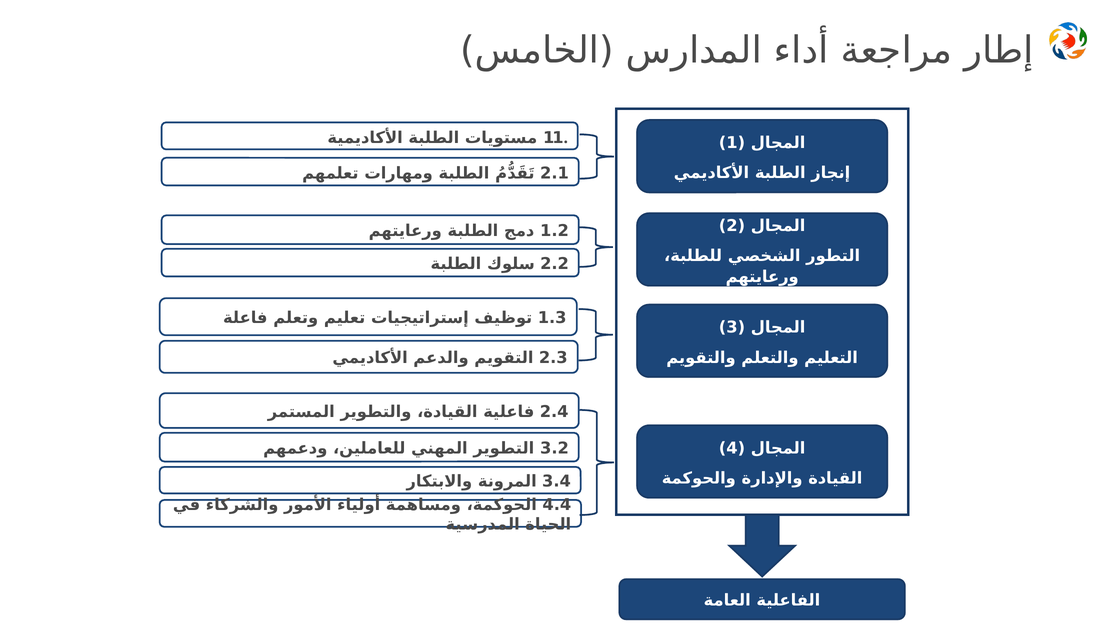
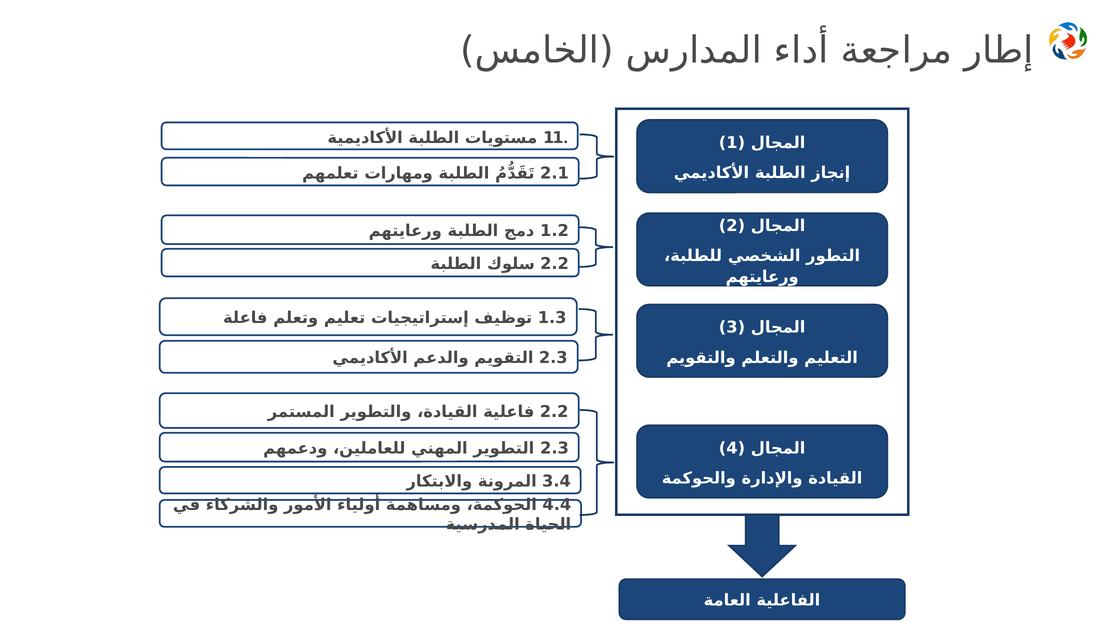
2.4: 2.4 -> 2.2 (554, 412)
3.2: 3.2 -> 2.3 (554, 448)
